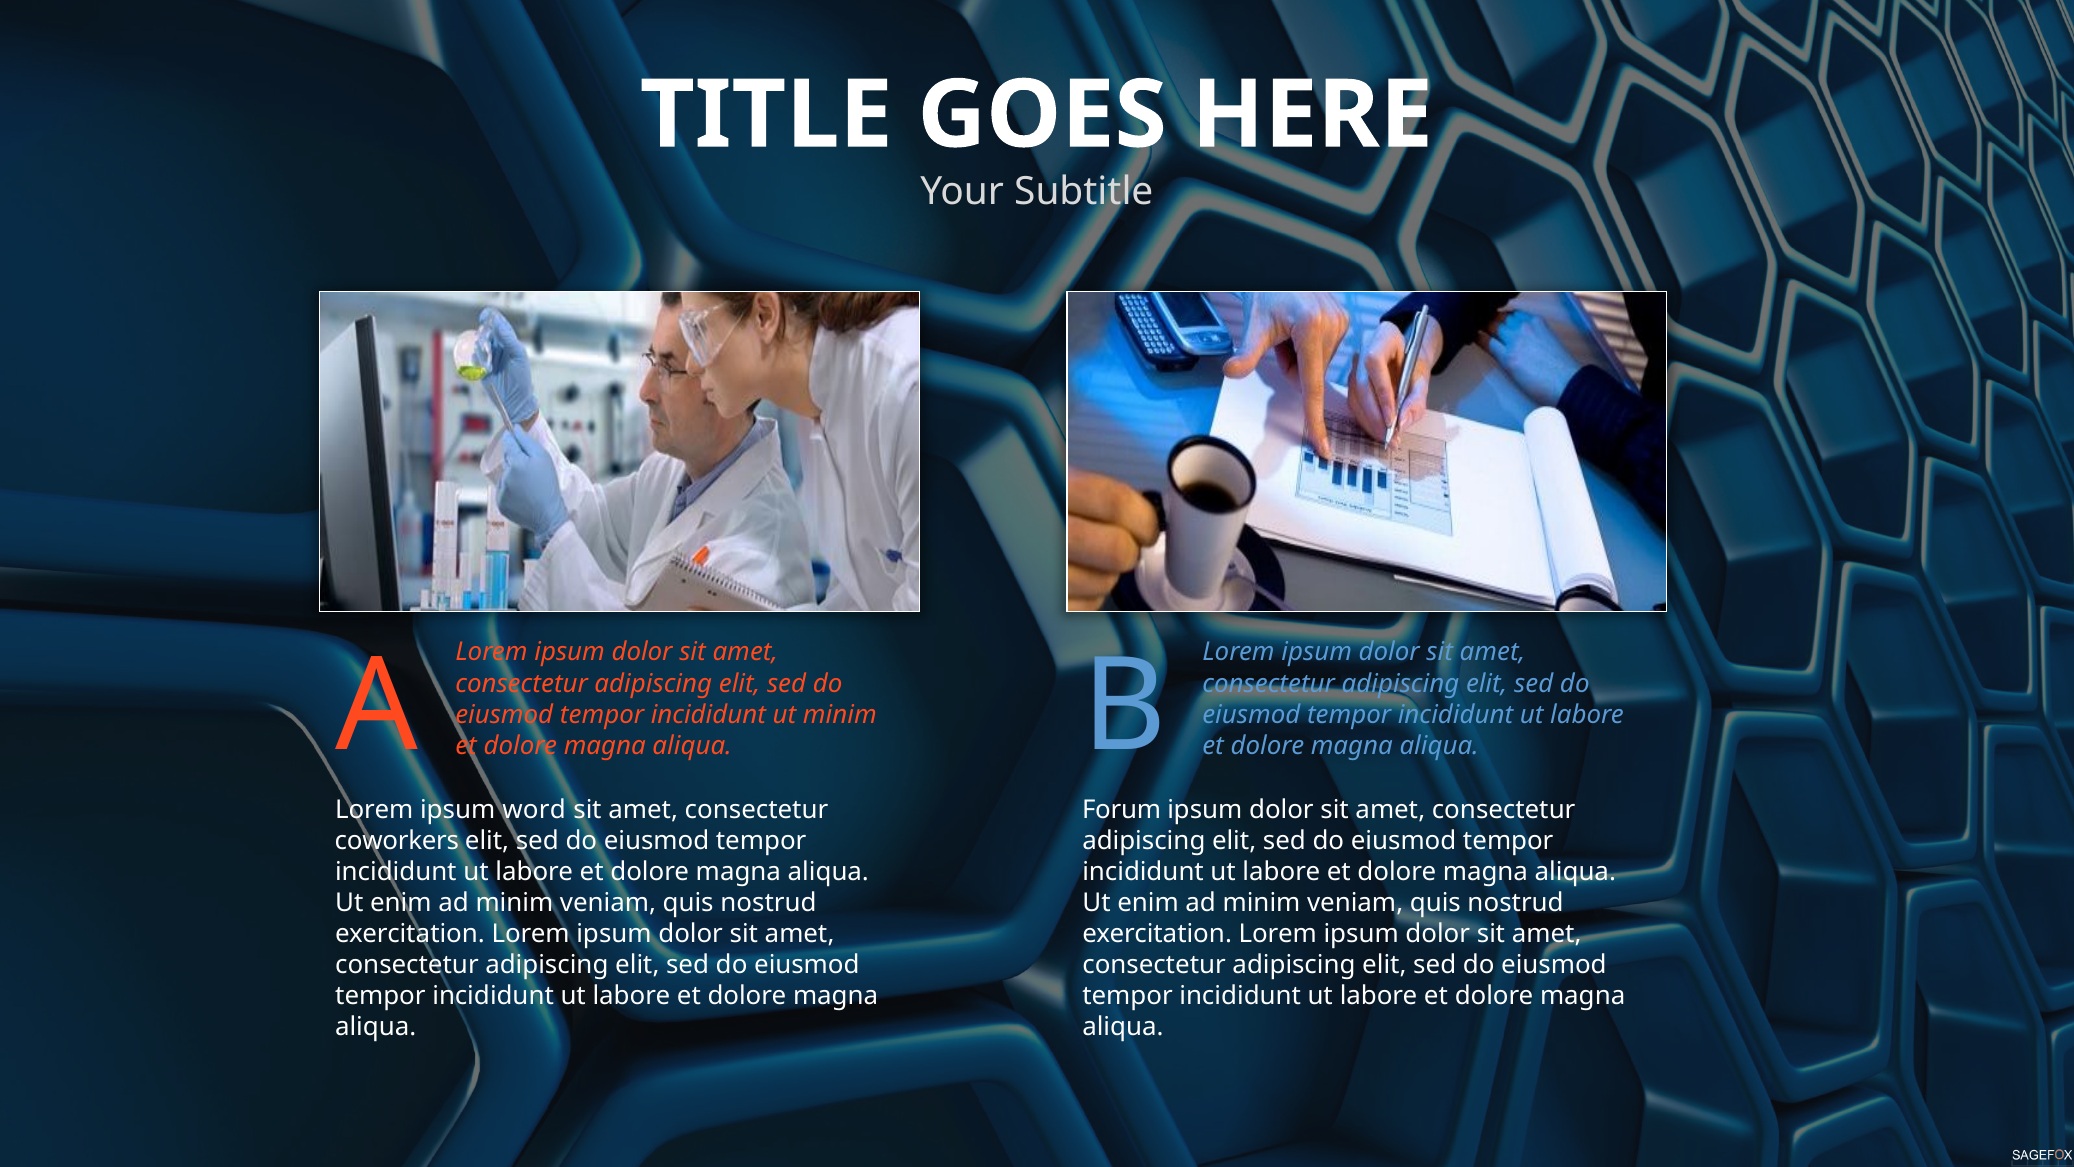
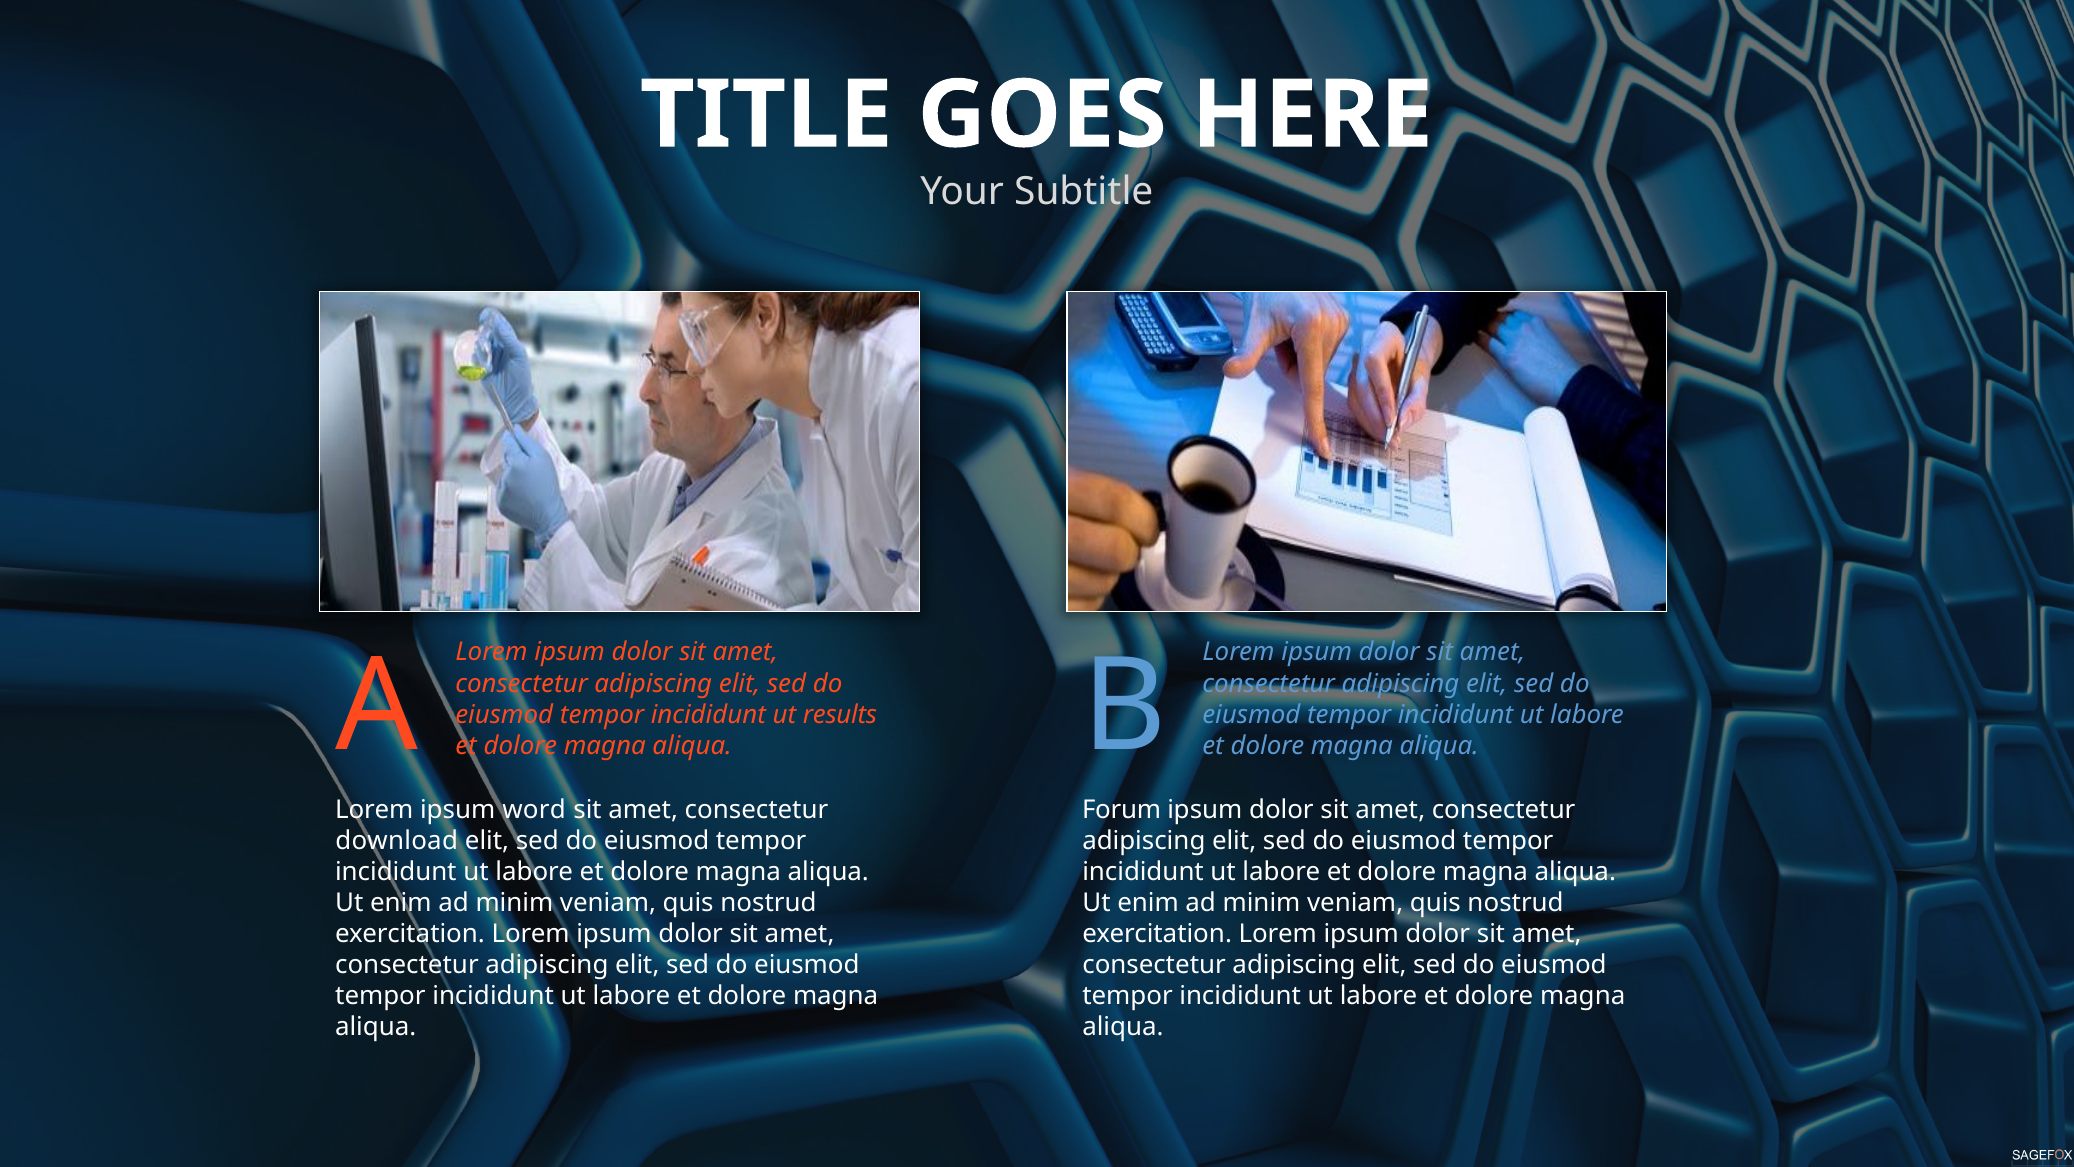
ut minim: minim -> results (840, 714)
coworkers: coworkers -> download (397, 840)
